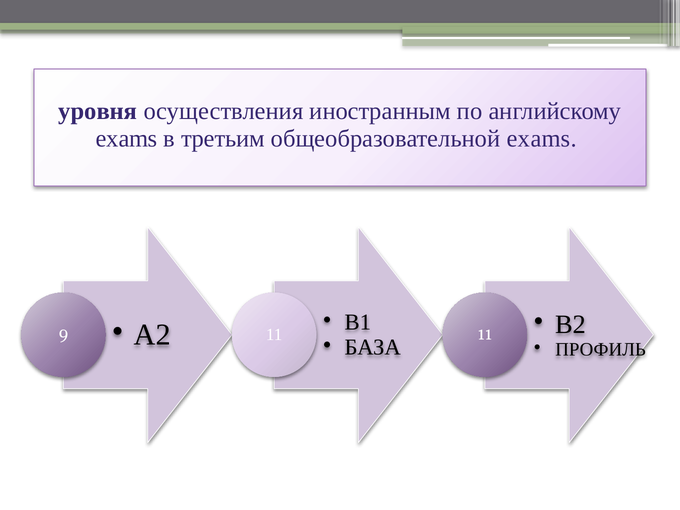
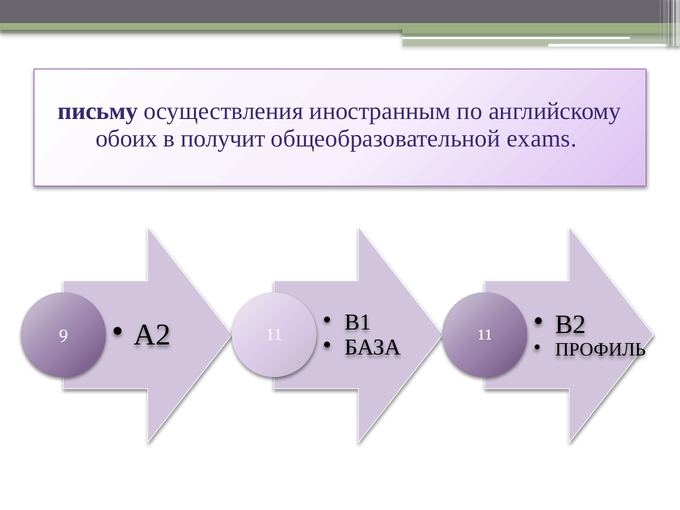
уровня: уровня -> письму (98, 111)
exams: exams -> обоих (127, 138)
третьим: третьим -> получит (223, 138)
